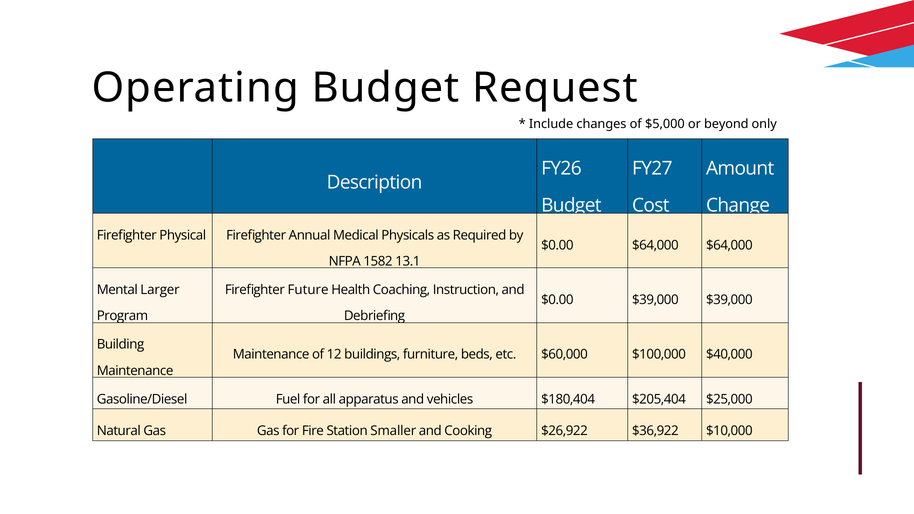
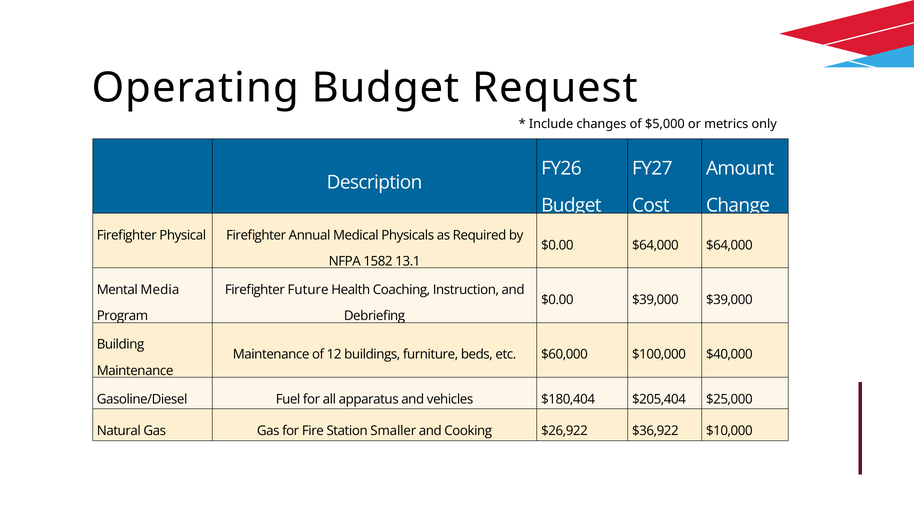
beyond: beyond -> metrics (726, 124)
Larger: Larger -> Media (160, 290)
